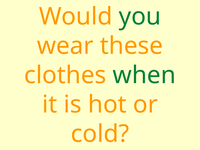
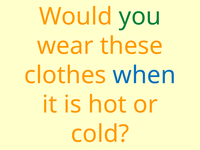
when colour: green -> blue (144, 75)
